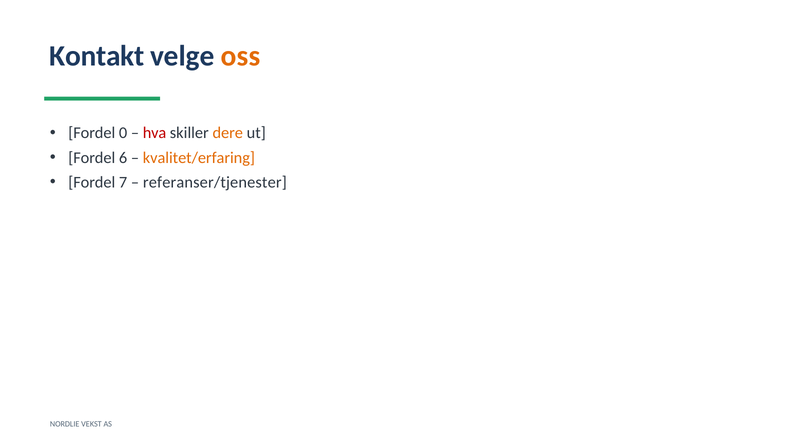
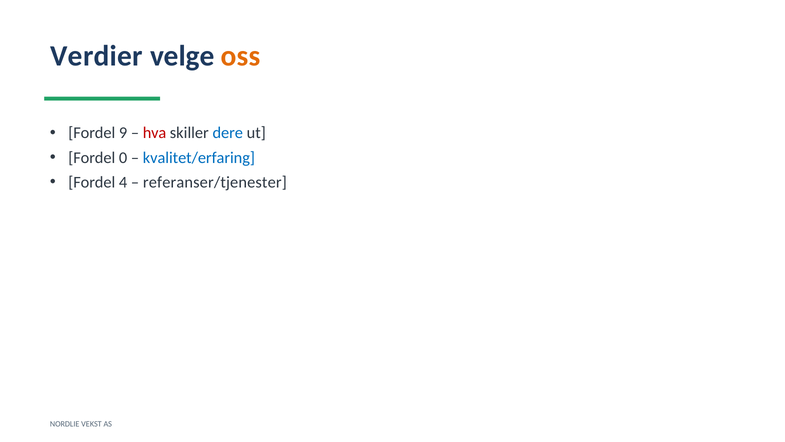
Kontakt: Kontakt -> Verdier (97, 56)
0: 0 -> 9 (123, 133)
dere colour: orange -> blue (228, 133)
6: 6 -> 0 (123, 158)
kvalitet/erfaring colour: orange -> blue (199, 158)
7: 7 -> 4 (123, 182)
